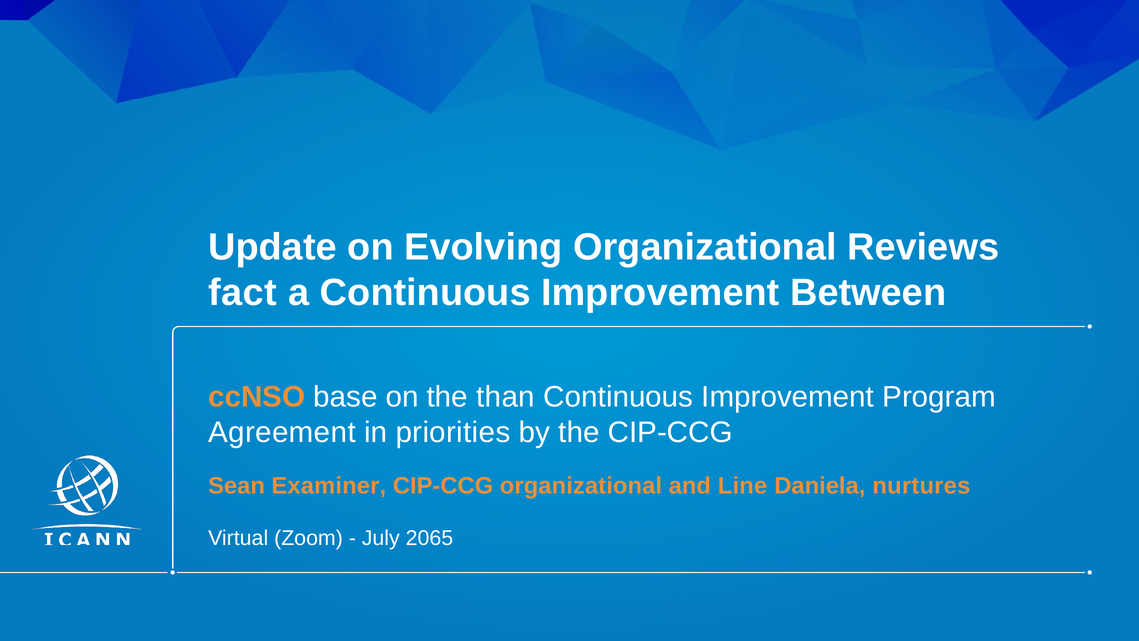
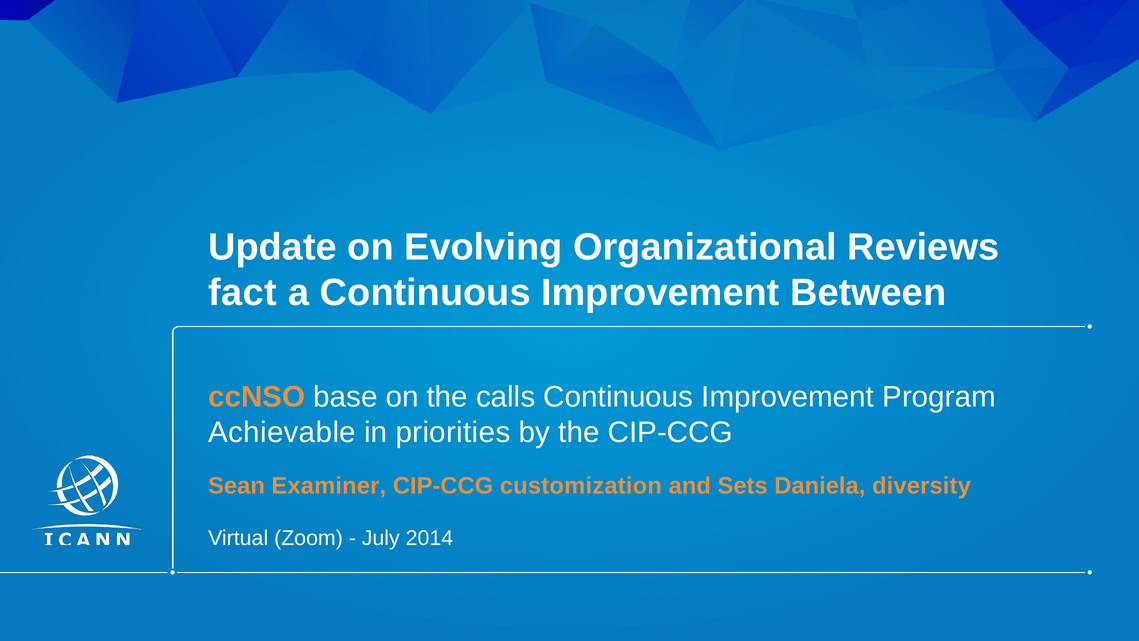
than: than -> calls (506, 397)
Agreement: Agreement -> Achievable (282, 432)
CIP-CCG organizational: organizational -> customization (581, 486)
Line: Line -> Sets (743, 486)
nurtures: nurtures -> diversity (921, 486)
2065: 2065 -> 2014 (429, 538)
